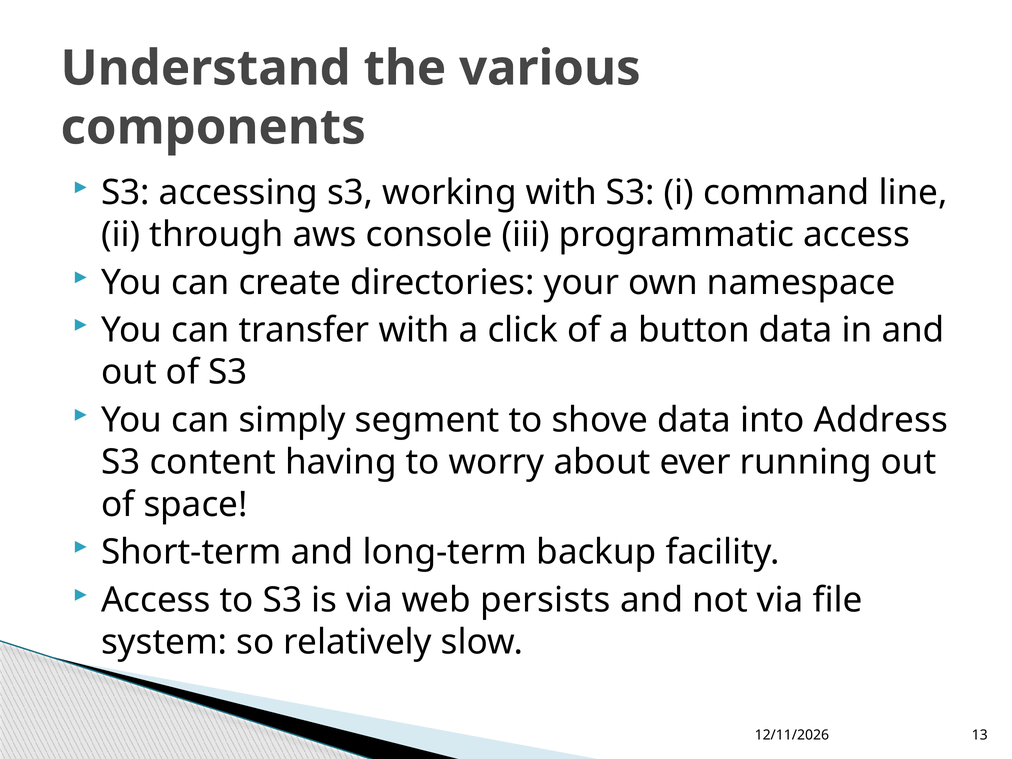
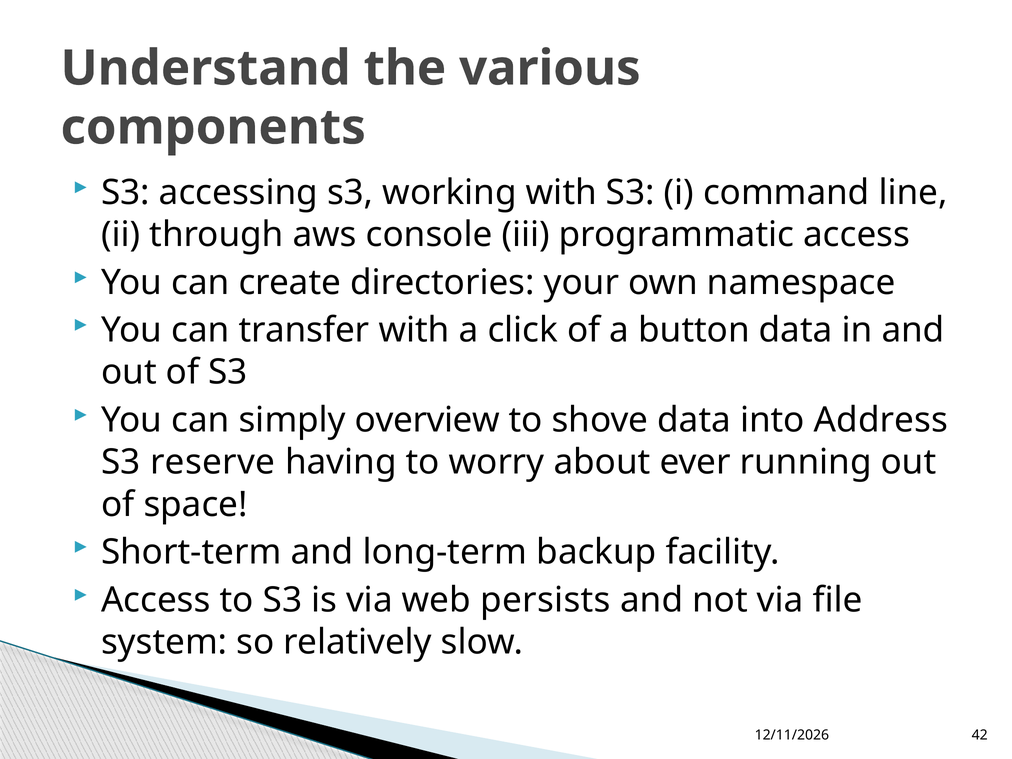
segment: segment -> overview (427, 420)
content: content -> reserve (213, 462)
13: 13 -> 42 (980, 735)
